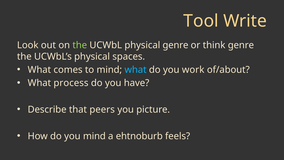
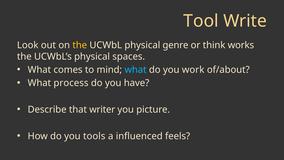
the colour: light green -> yellow (80, 45)
think genre: genre -> works (241, 45)
peers: peers -> writer (102, 109)
you mind: mind -> tools (94, 136)
ehtnoburb: ehtnoburb -> influenced (139, 136)
